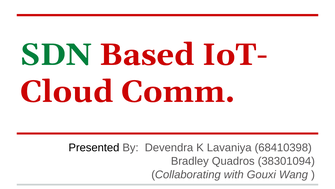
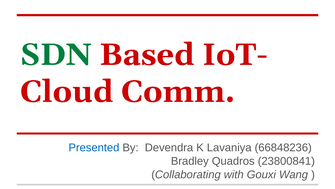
Presented colour: black -> blue (94, 147)
68410398: 68410398 -> 66848236 (283, 147)
38301094: 38301094 -> 23800841 (286, 161)
